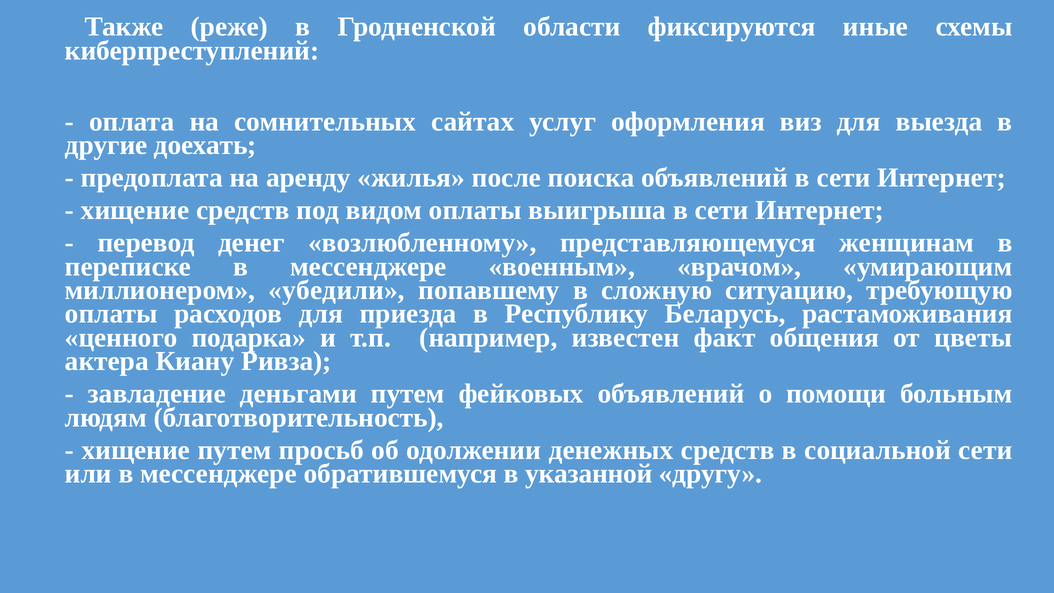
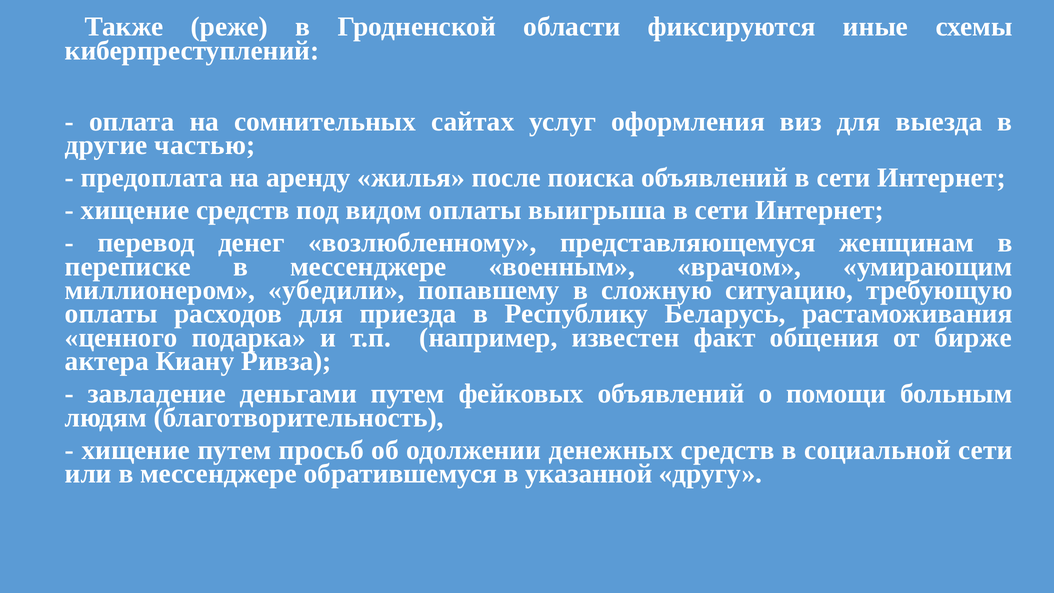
доехать: доехать -> частью (205, 145)
цветы: цветы -> бирже (973, 338)
